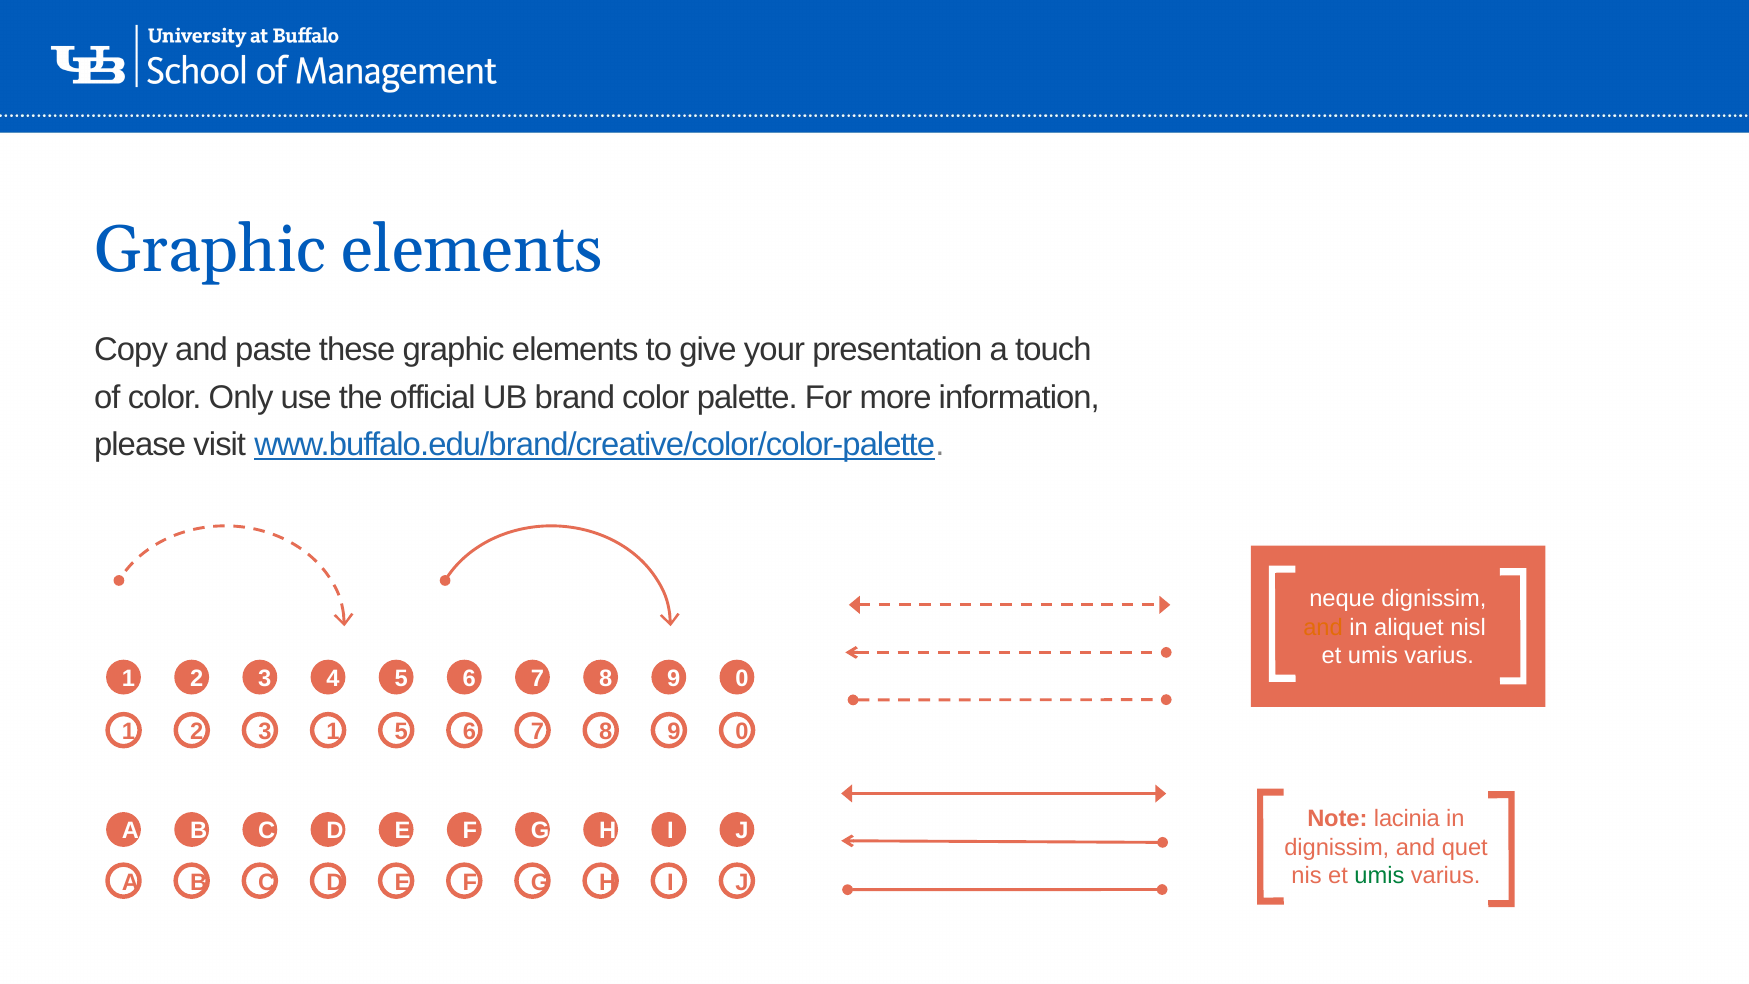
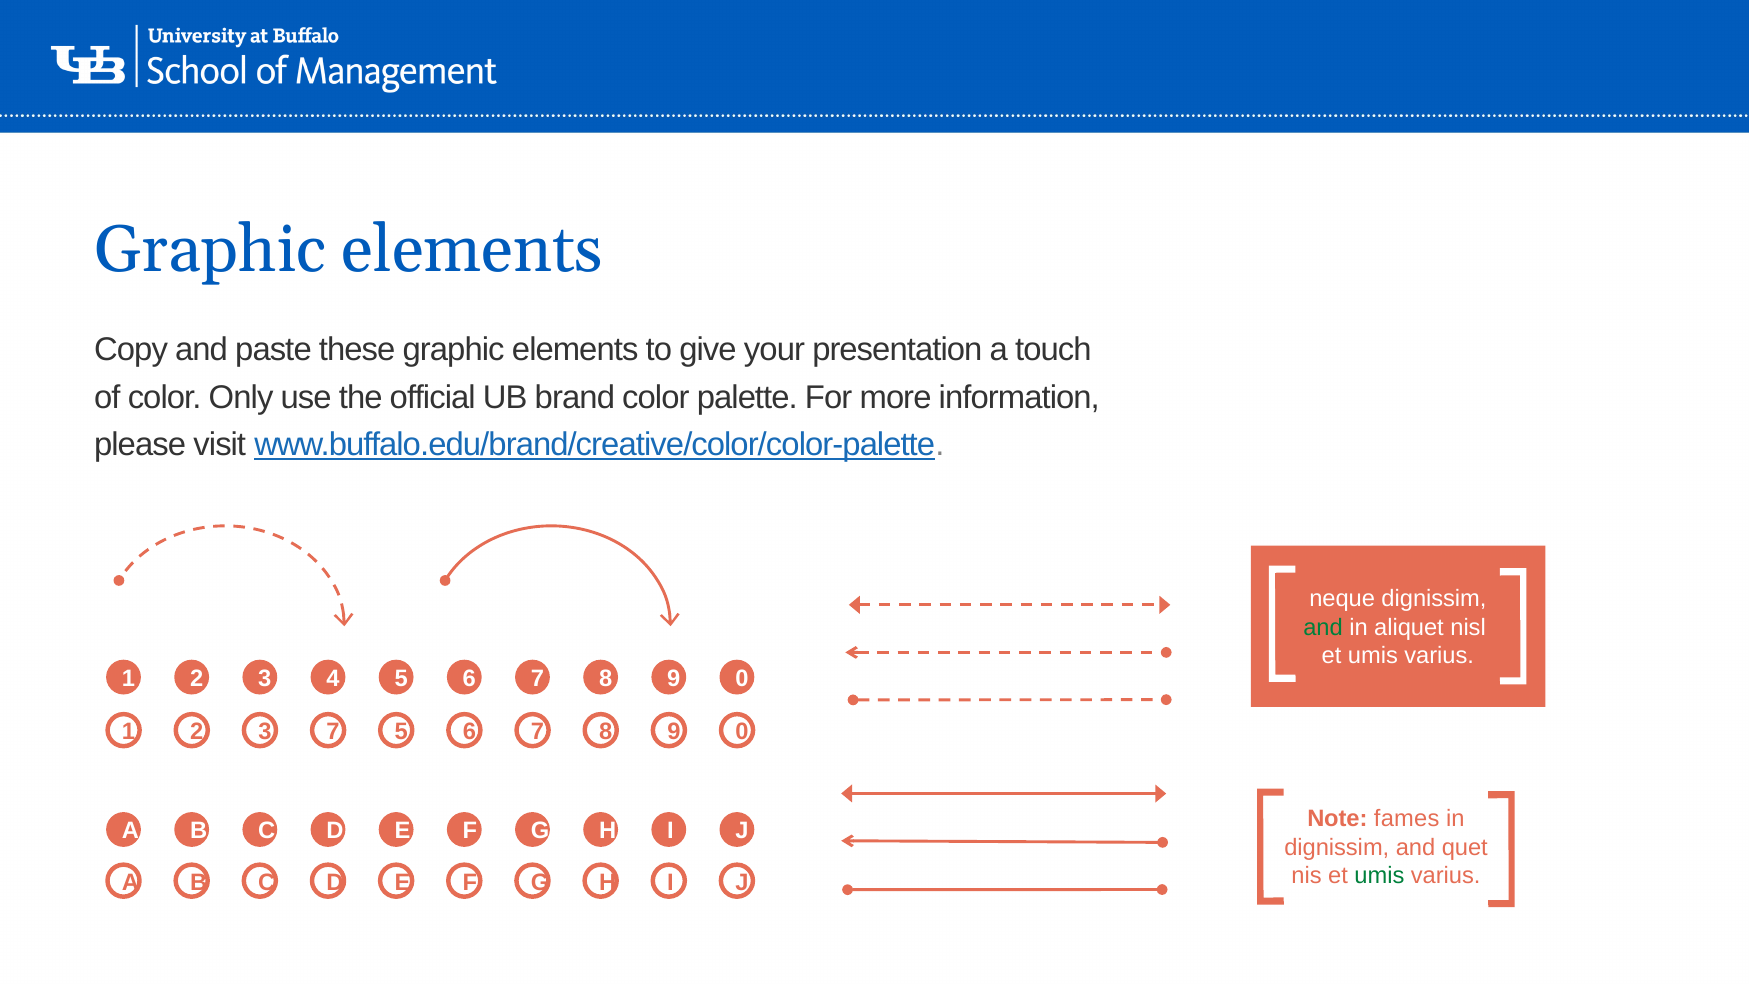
and colour: orange -> green (1323, 627)
3 1: 1 -> 7 (333, 732)
lacinia: lacinia -> fames (1407, 819)
